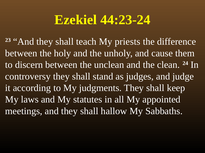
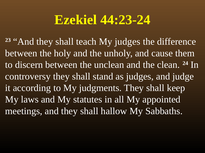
My priests: priests -> judges (128, 42)
